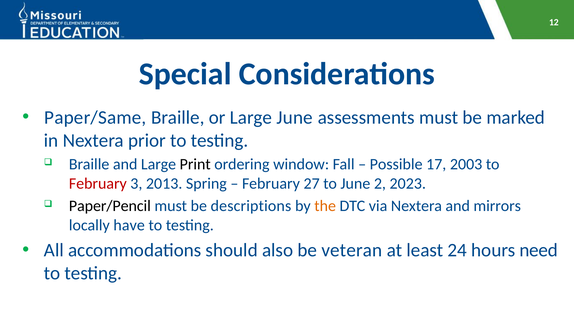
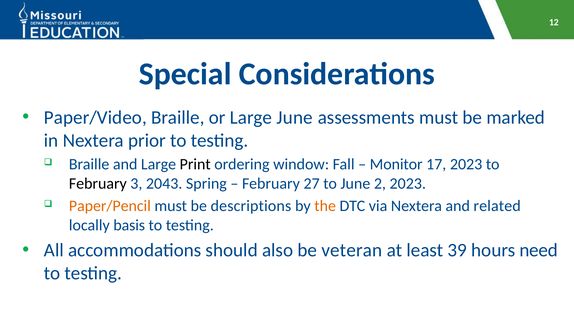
Paper/Same: Paper/Same -> Paper/Video (95, 117)
Possible: Possible -> Monitor (396, 164)
17 2003: 2003 -> 2023 (466, 164)
February colour: red -> black (98, 183)
2013: 2013 -> 2043 (164, 183)
Paper/Pencil colour: black -> orange (110, 206)
mirrors: mirrors -> related (497, 206)
have: have -> basis (129, 225)
24: 24 -> 39 (457, 250)
